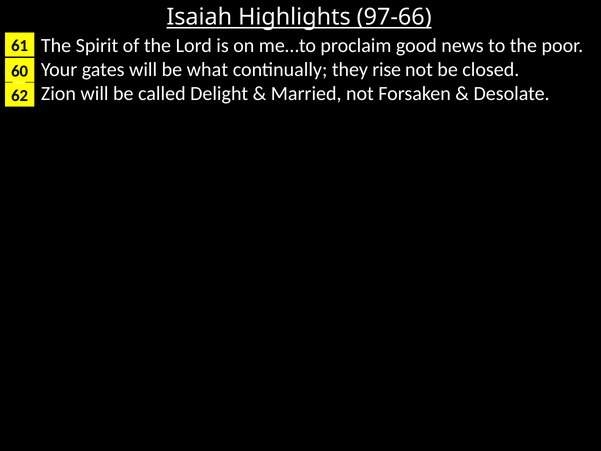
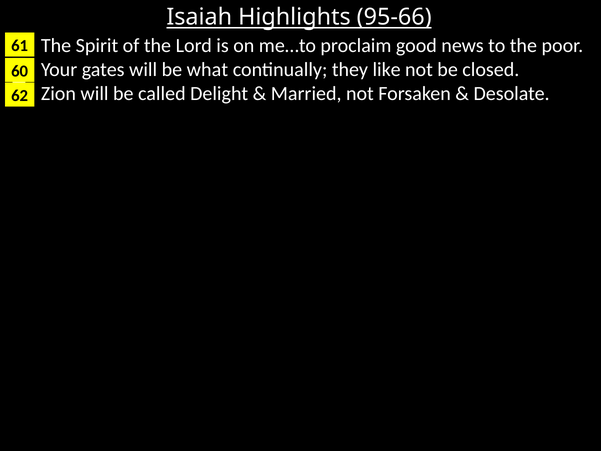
97-66: 97-66 -> 95-66 (394, 17)
rise: rise -> like (387, 69)
